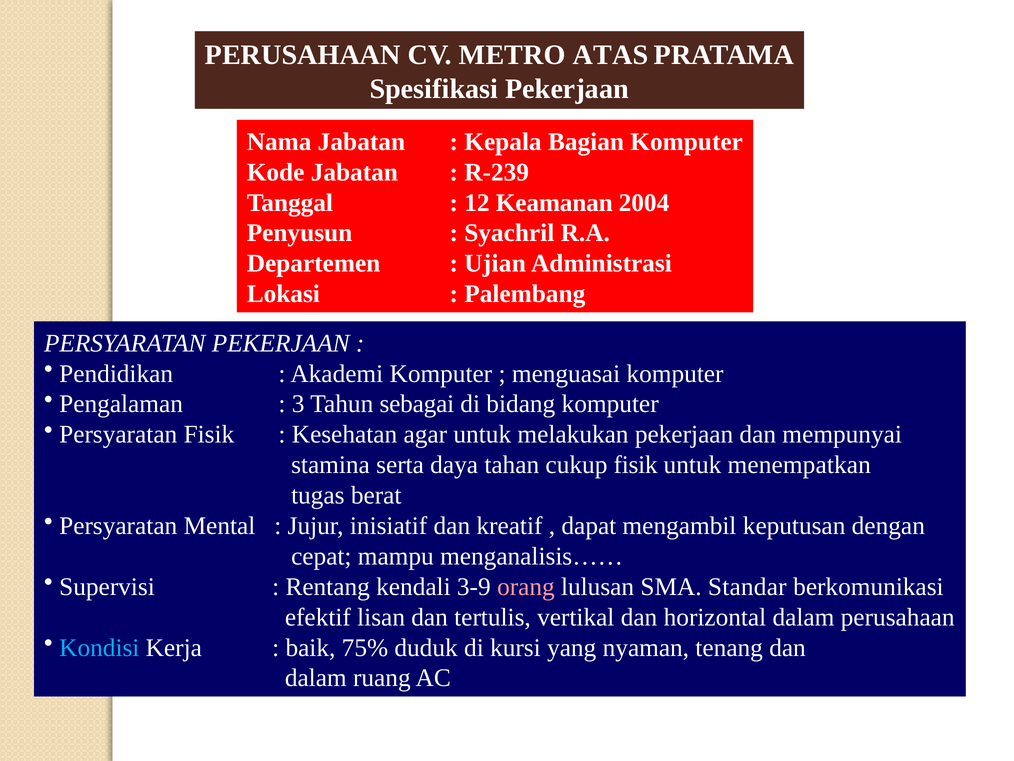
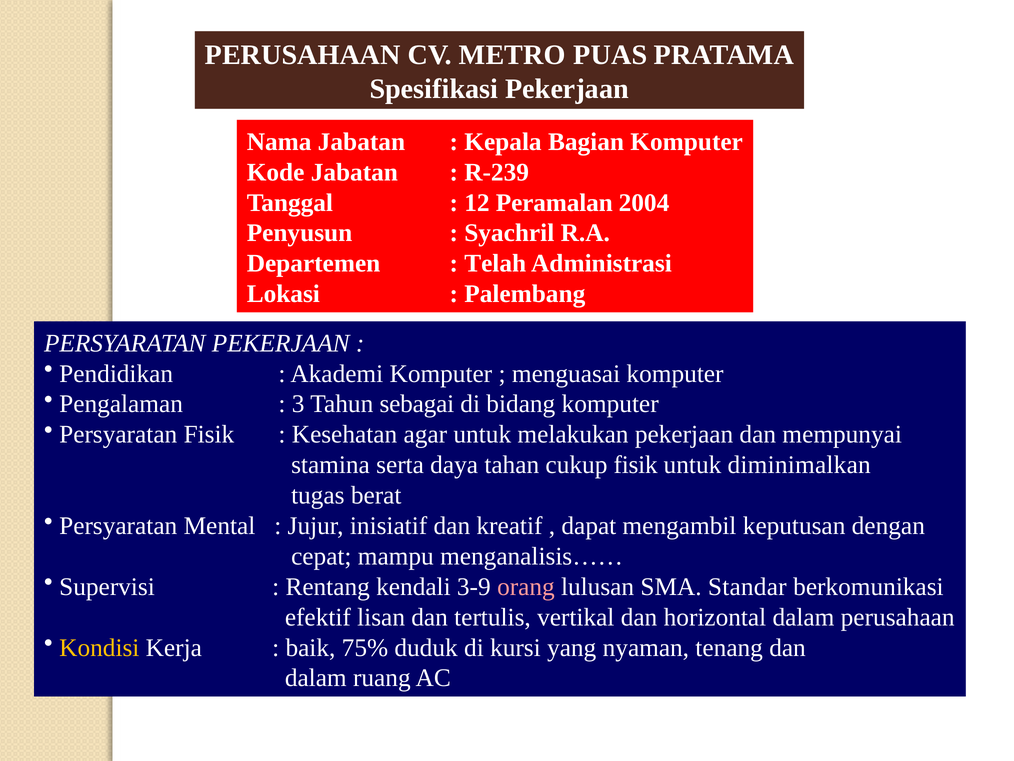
ATAS: ATAS -> PUAS (610, 55)
Keamanan: Keamanan -> Peramalan (554, 202)
Ujian: Ujian -> Telah (495, 263)
menempatkan: menempatkan -> diminimalkan (799, 465)
Kondisi colour: light blue -> yellow (99, 647)
